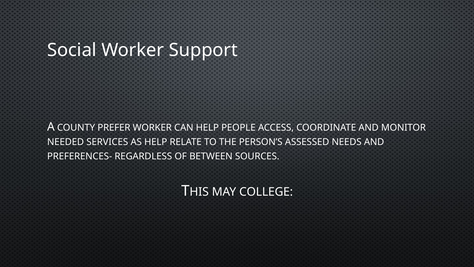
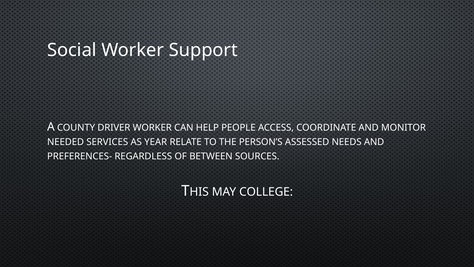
PREFER: PREFER -> DRIVER (114, 128)
AS HELP: HELP -> YEAR (156, 142)
